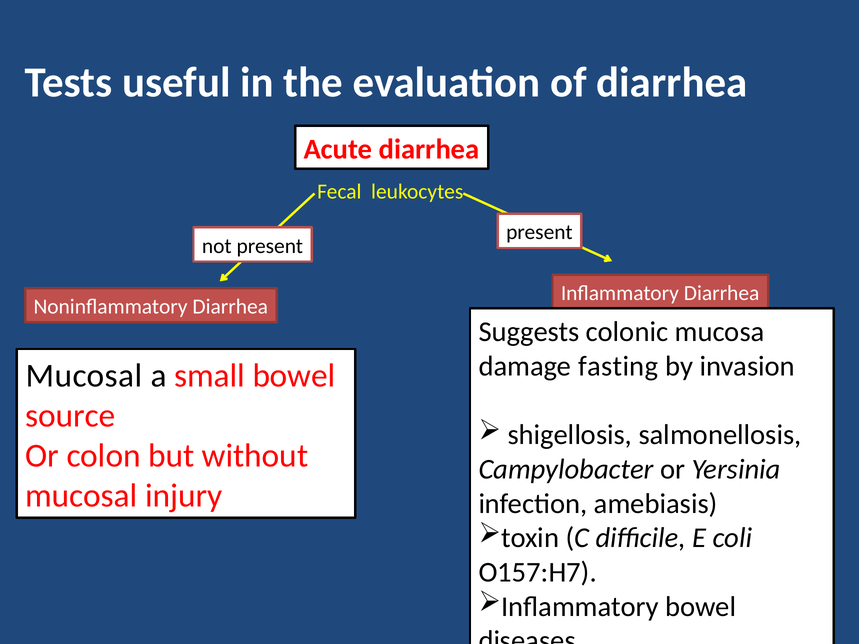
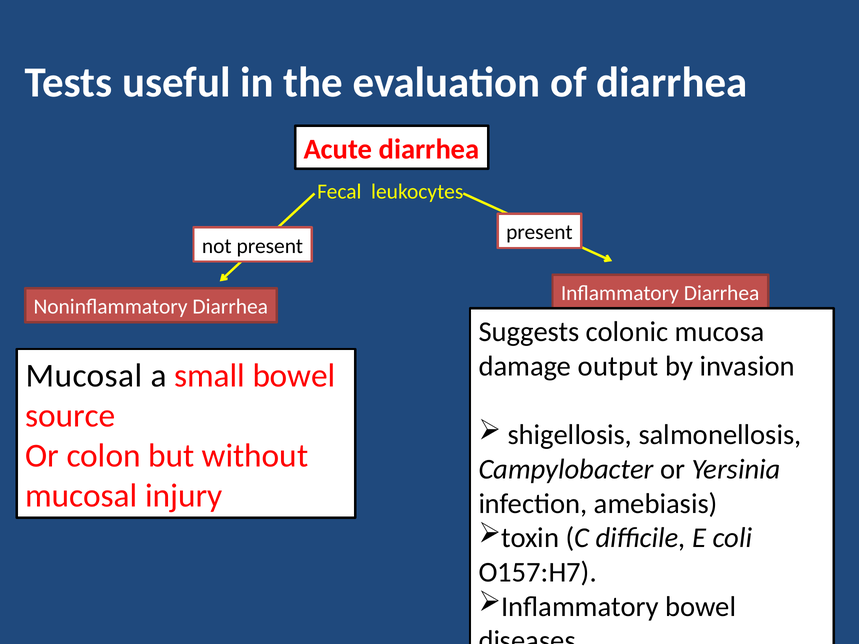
fasting: fasting -> output (618, 366)
